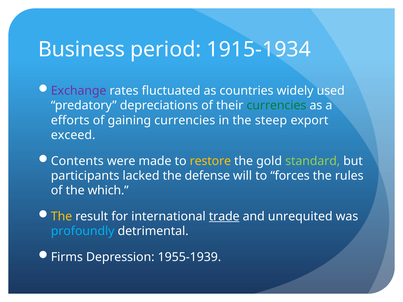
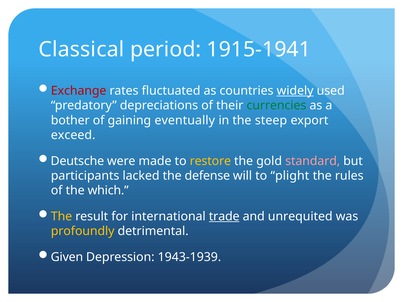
Business: Business -> Classical (81, 50)
1915-1934: 1915-1934 -> 1915-1941 (259, 50)
Exchange colour: purple -> red (79, 91)
widely underline: none -> present (295, 91)
efforts: efforts -> bother (70, 120)
gaining currencies: currencies -> eventually (185, 120)
Contents: Contents -> Deutsche (77, 161)
standard colour: light green -> pink (313, 161)
forces: forces -> plight (290, 176)
profoundly colour: light blue -> yellow (83, 231)
Firms: Firms -> Given (67, 257)
1955-1939: 1955-1939 -> 1943-1939 (189, 257)
